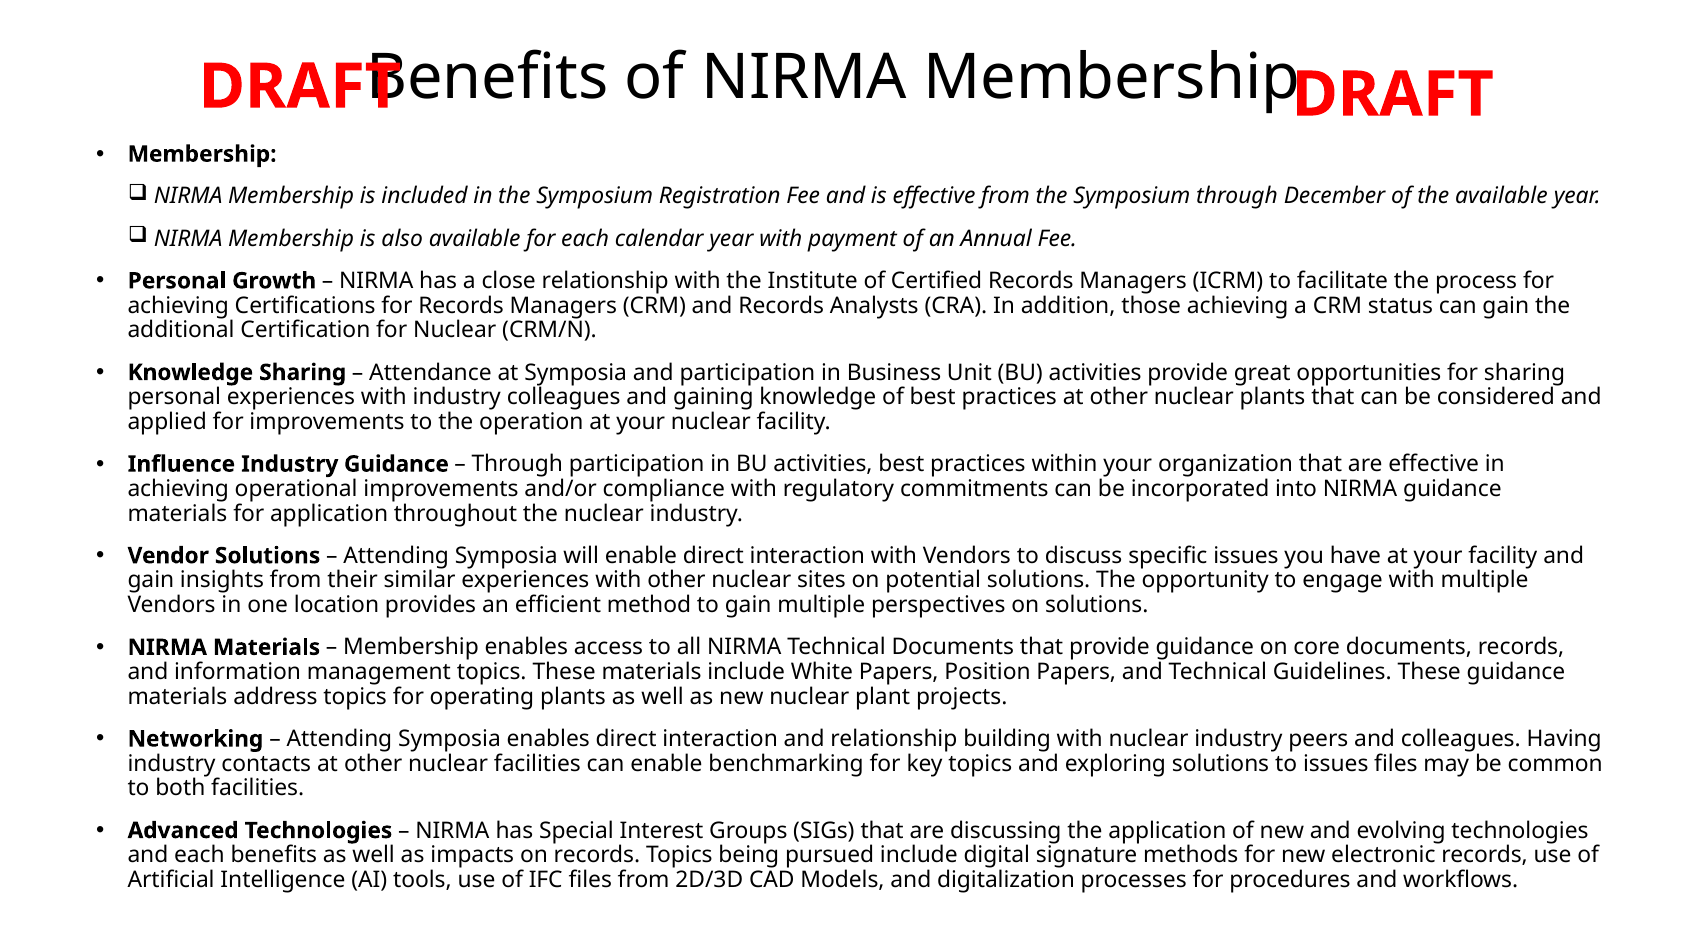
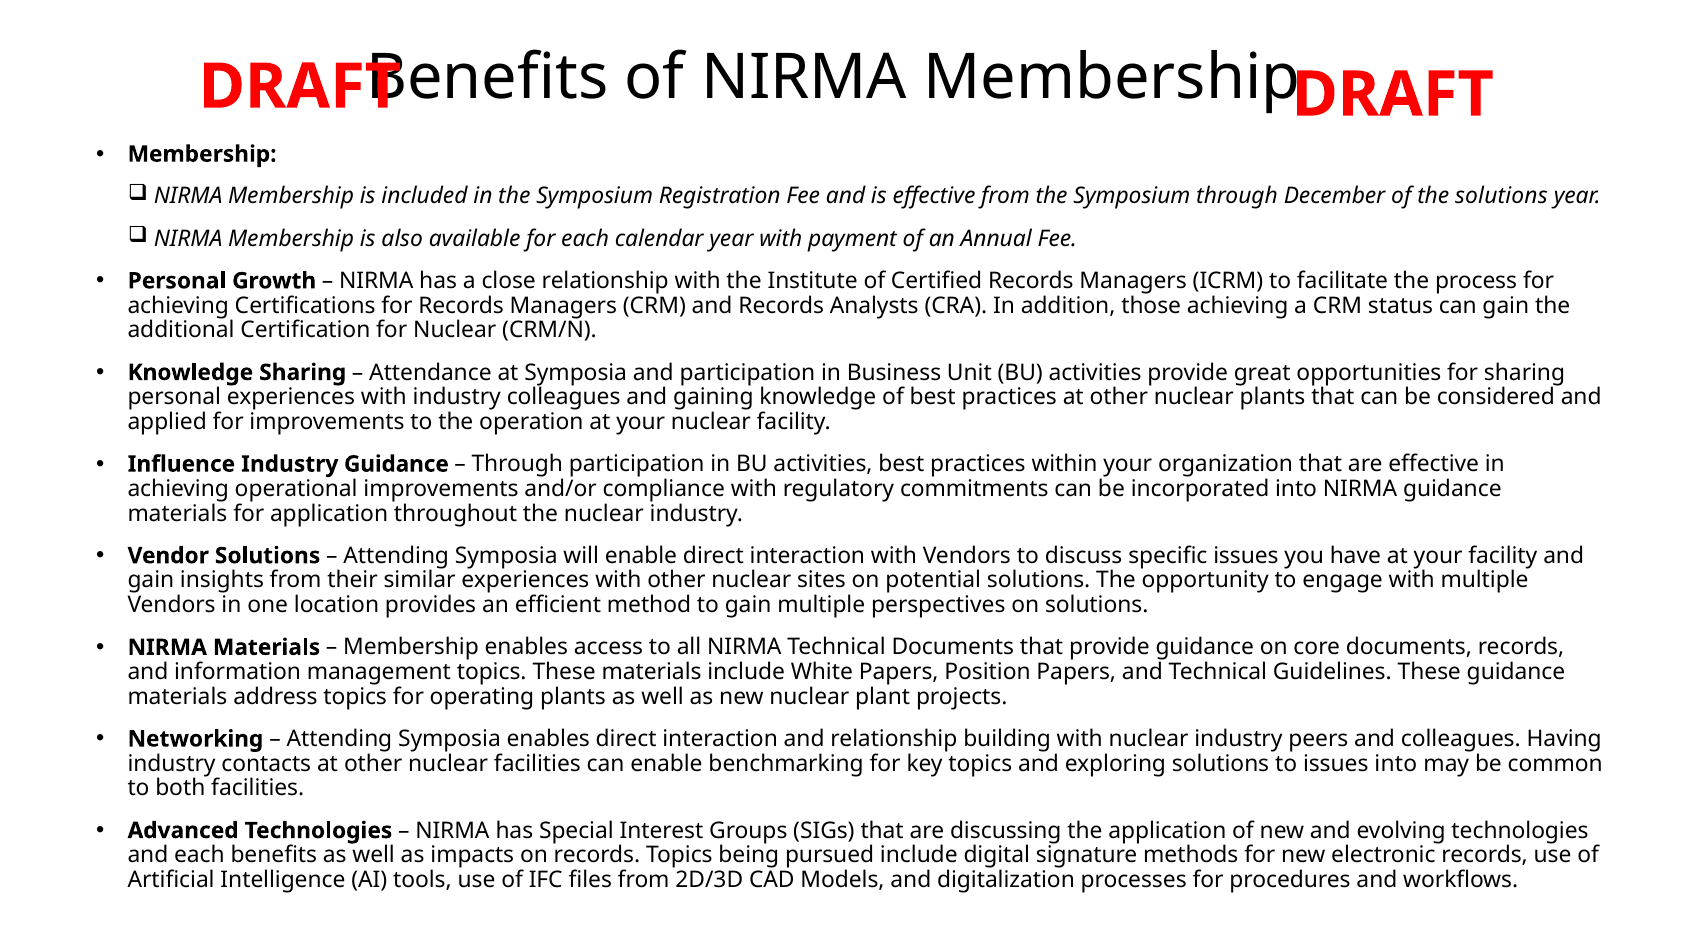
the available: available -> solutions (1501, 196)
issues files: files -> into (1396, 763)
